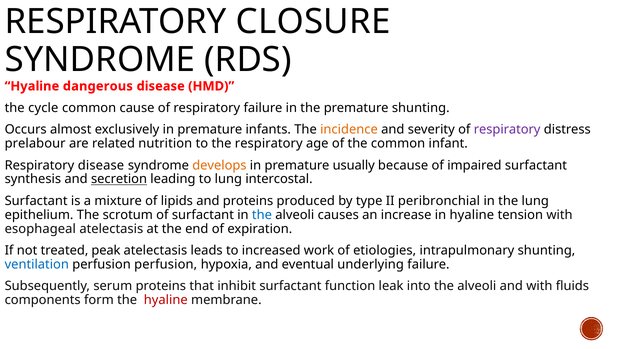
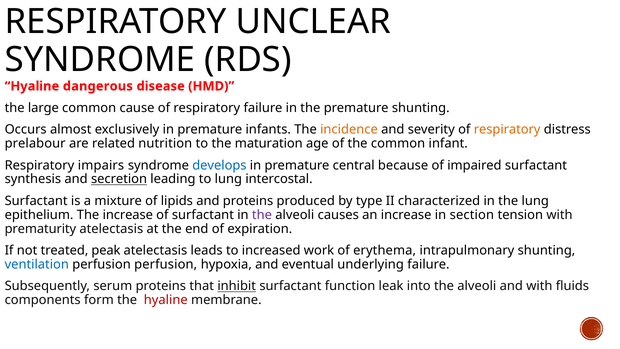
CLOSURE: CLOSURE -> UNCLEAR (313, 22)
cycle: cycle -> large (43, 108)
respiratory colour: purple -> orange (507, 129)
the respiratory: respiratory -> maturation (269, 143)
Respiratory disease: disease -> impairs (101, 165)
develops colour: orange -> blue (219, 165)
usually: usually -> central (354, 165)
peribronchial: peribronchial -> characterized (439, 201)
The scrotum: scrotum -> increase (128, 215)
the colour: blue -> purple (262, 215)
in hyaline: hyaline -> section (472, 215)
esophageal: esophageal -> prematurity (40, 229)
etiologies: etiologies -> erythema (385, 250)
inhibit underline: none -> present (237, 286)
